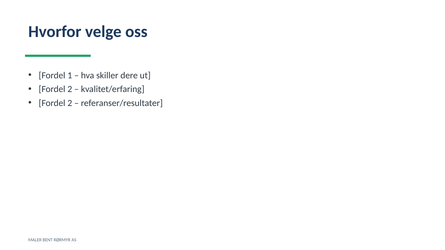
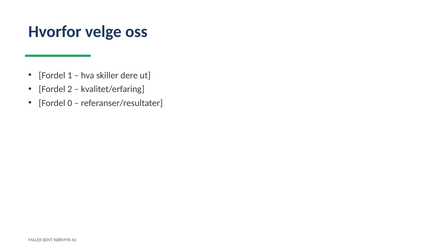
2: 2 -> 0 (70, 103)
